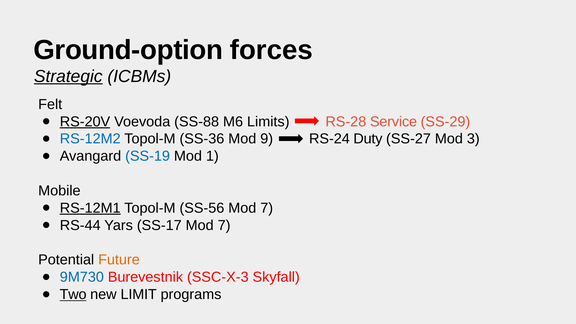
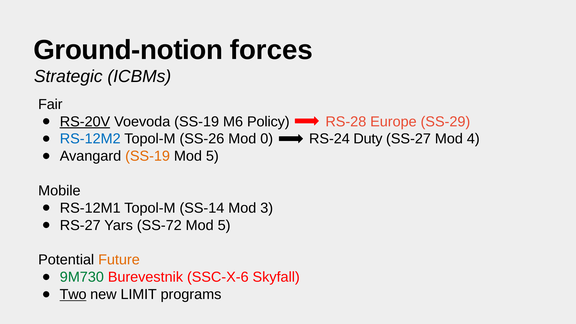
Ground-option: Ground-option -> Ground-notion (128, 50)
Strategic underline: present -> none (68, 76)
Felt: Felt -> Fair (50, 104)
Voevoda SS-88: SS-88 -> SS-19 (197, 122)
Limits: Limits -> Policy (268, 122)
Service: Service -> Europe (393, 122)
SS-36: SS-36 -> SS-26 (202, 139)
9: 9 -> 0 (267, 139)
3: 3 -> 4 (473, 139)
SS-19 colour: blue -> orange (148, 156)
1: 1 -> 5 (212, 156)
RS-12M1 underline: present -> none (90, 208)
SS-56: SS-56 -> SS-14 (202, 208)
7: 7 -> 3 (267, 208)
RS-44: RS-44 -> RS-27 (80, 225)
SS-17: SS-17 -> SS-72 (159, 225)
7: 7 -> 5 (224, 225)
9M730 colour: blue -> green (82, 277)
SSC-X-3: SSC-X-3 -> SSC-X-6 (218, 277)
